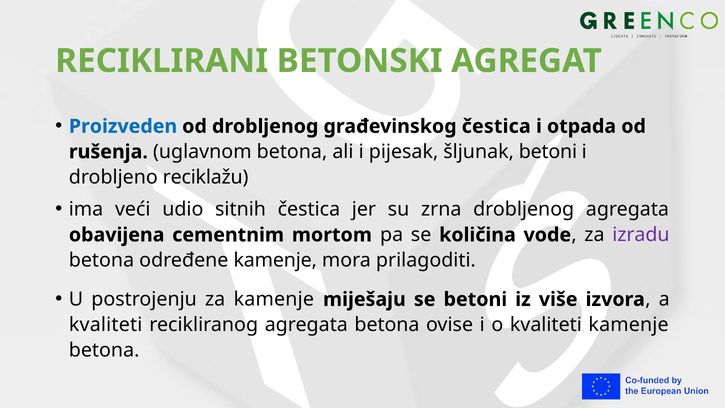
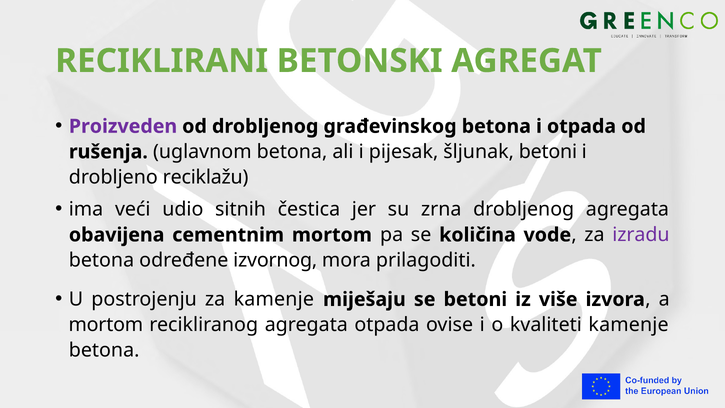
Proizveden colour: blue -> purple (123, 126)
građevinskog čestica: čestica -> betona (496, 126)
određene kamenje: kamenje -> izvornog (275, 260)
kvaliteti: kvaliteti -> mortom (106, 325)
agregata betona: betona -> otpada (387, 325)
